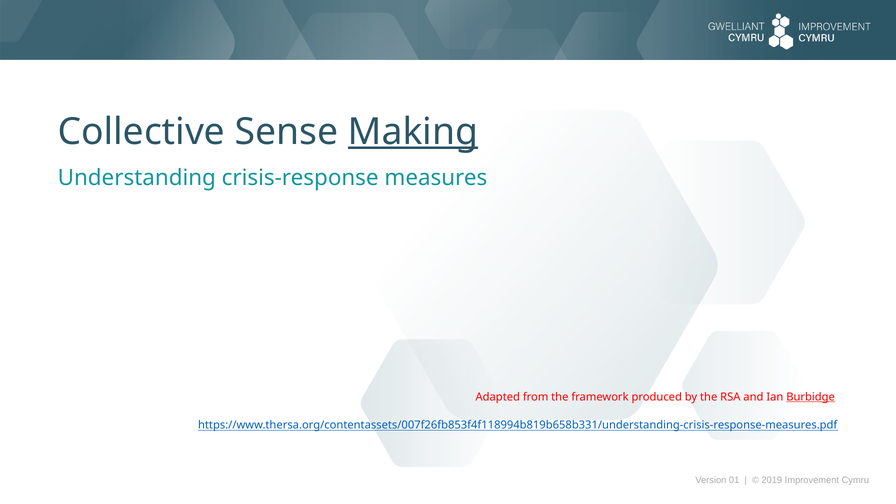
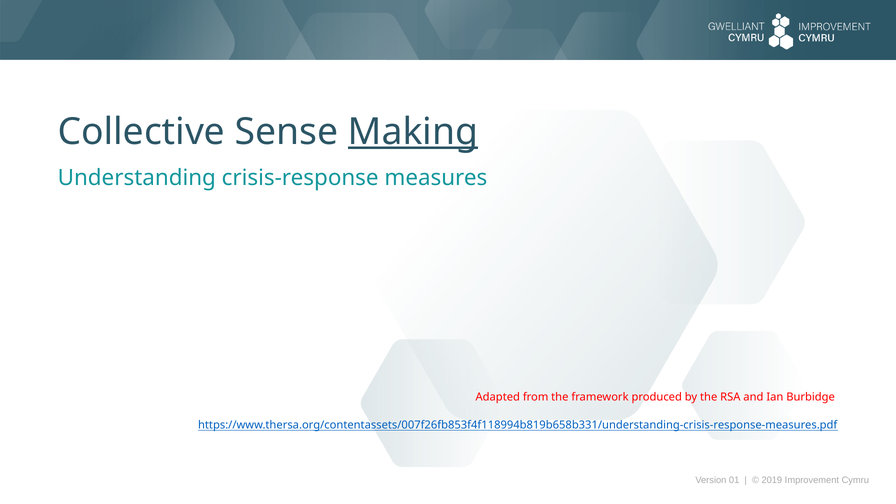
Burbidge underline: present -> none (811, 397)
